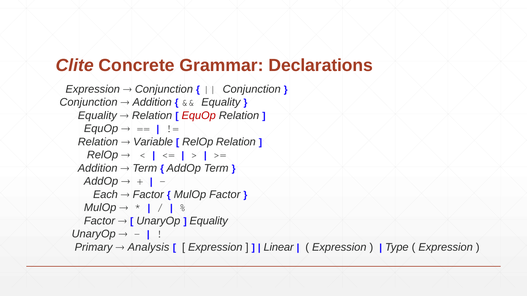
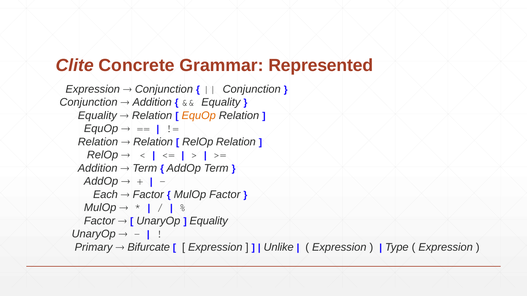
Declarations: Declarations -> Represented (321, 66)
EquOp colour: red -> orange (199, 116)
Variable: Variable -> Relation (153, 142)
Analysis: Analysis -> Bifurcate (149, 247)
Linear: Linear -> Unlike (279, 247)
